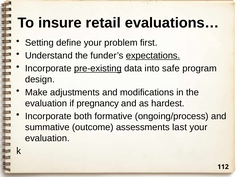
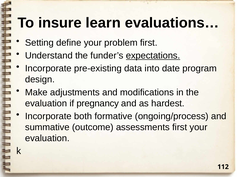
retail: retail -> learn (103, 23)
pre-existing underline: present -> none (98, 69)
safe: safe -> date (171, 69)
assessments last: last -> first (180, 128)
